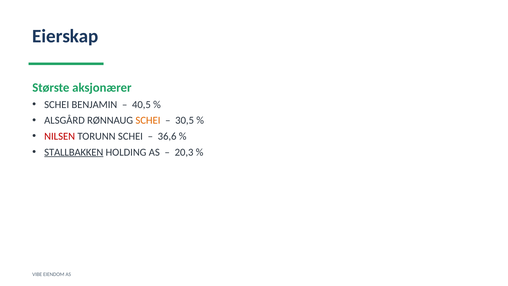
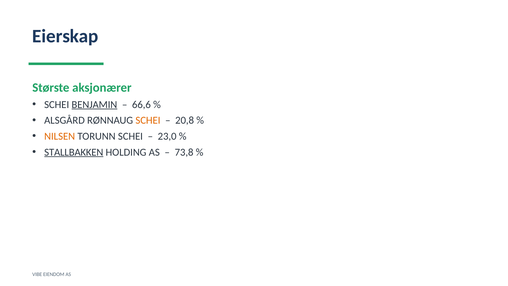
BENJAMIN underline: none -> present (94, 104)
40,5: 40,5 -> 66,6 (141, 104)
30,5: 30,5 -> 20,8 (185, 120)
NILSEN colour: red -> orange (60, 136)
36,6: 36,6 -> 23,0 (167, 136)
20,3: 20,3 -> 73,8 (184, 152)
